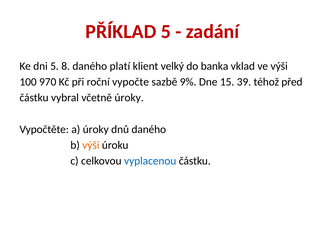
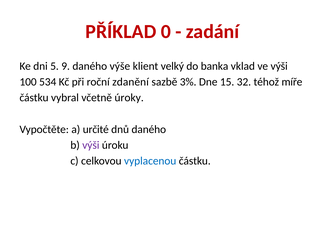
PŘÍKLAD 5: 5 -> 0 (166, 31)
8: 8 -> 9 (66, 66)
platí: platí -> výše (120, 66)
970: 970 -> 534 (48, 82)
vypočte: vypočte -> zdanění (131, 82)
9%: 9% -> 3% (188, 82)
39: 39 -> 32 (244, 82)
před: před -> míře (292, 82)
a úroky: úroky -> určité (96, 129)
výši colour: orange -> purple (91, 145)
